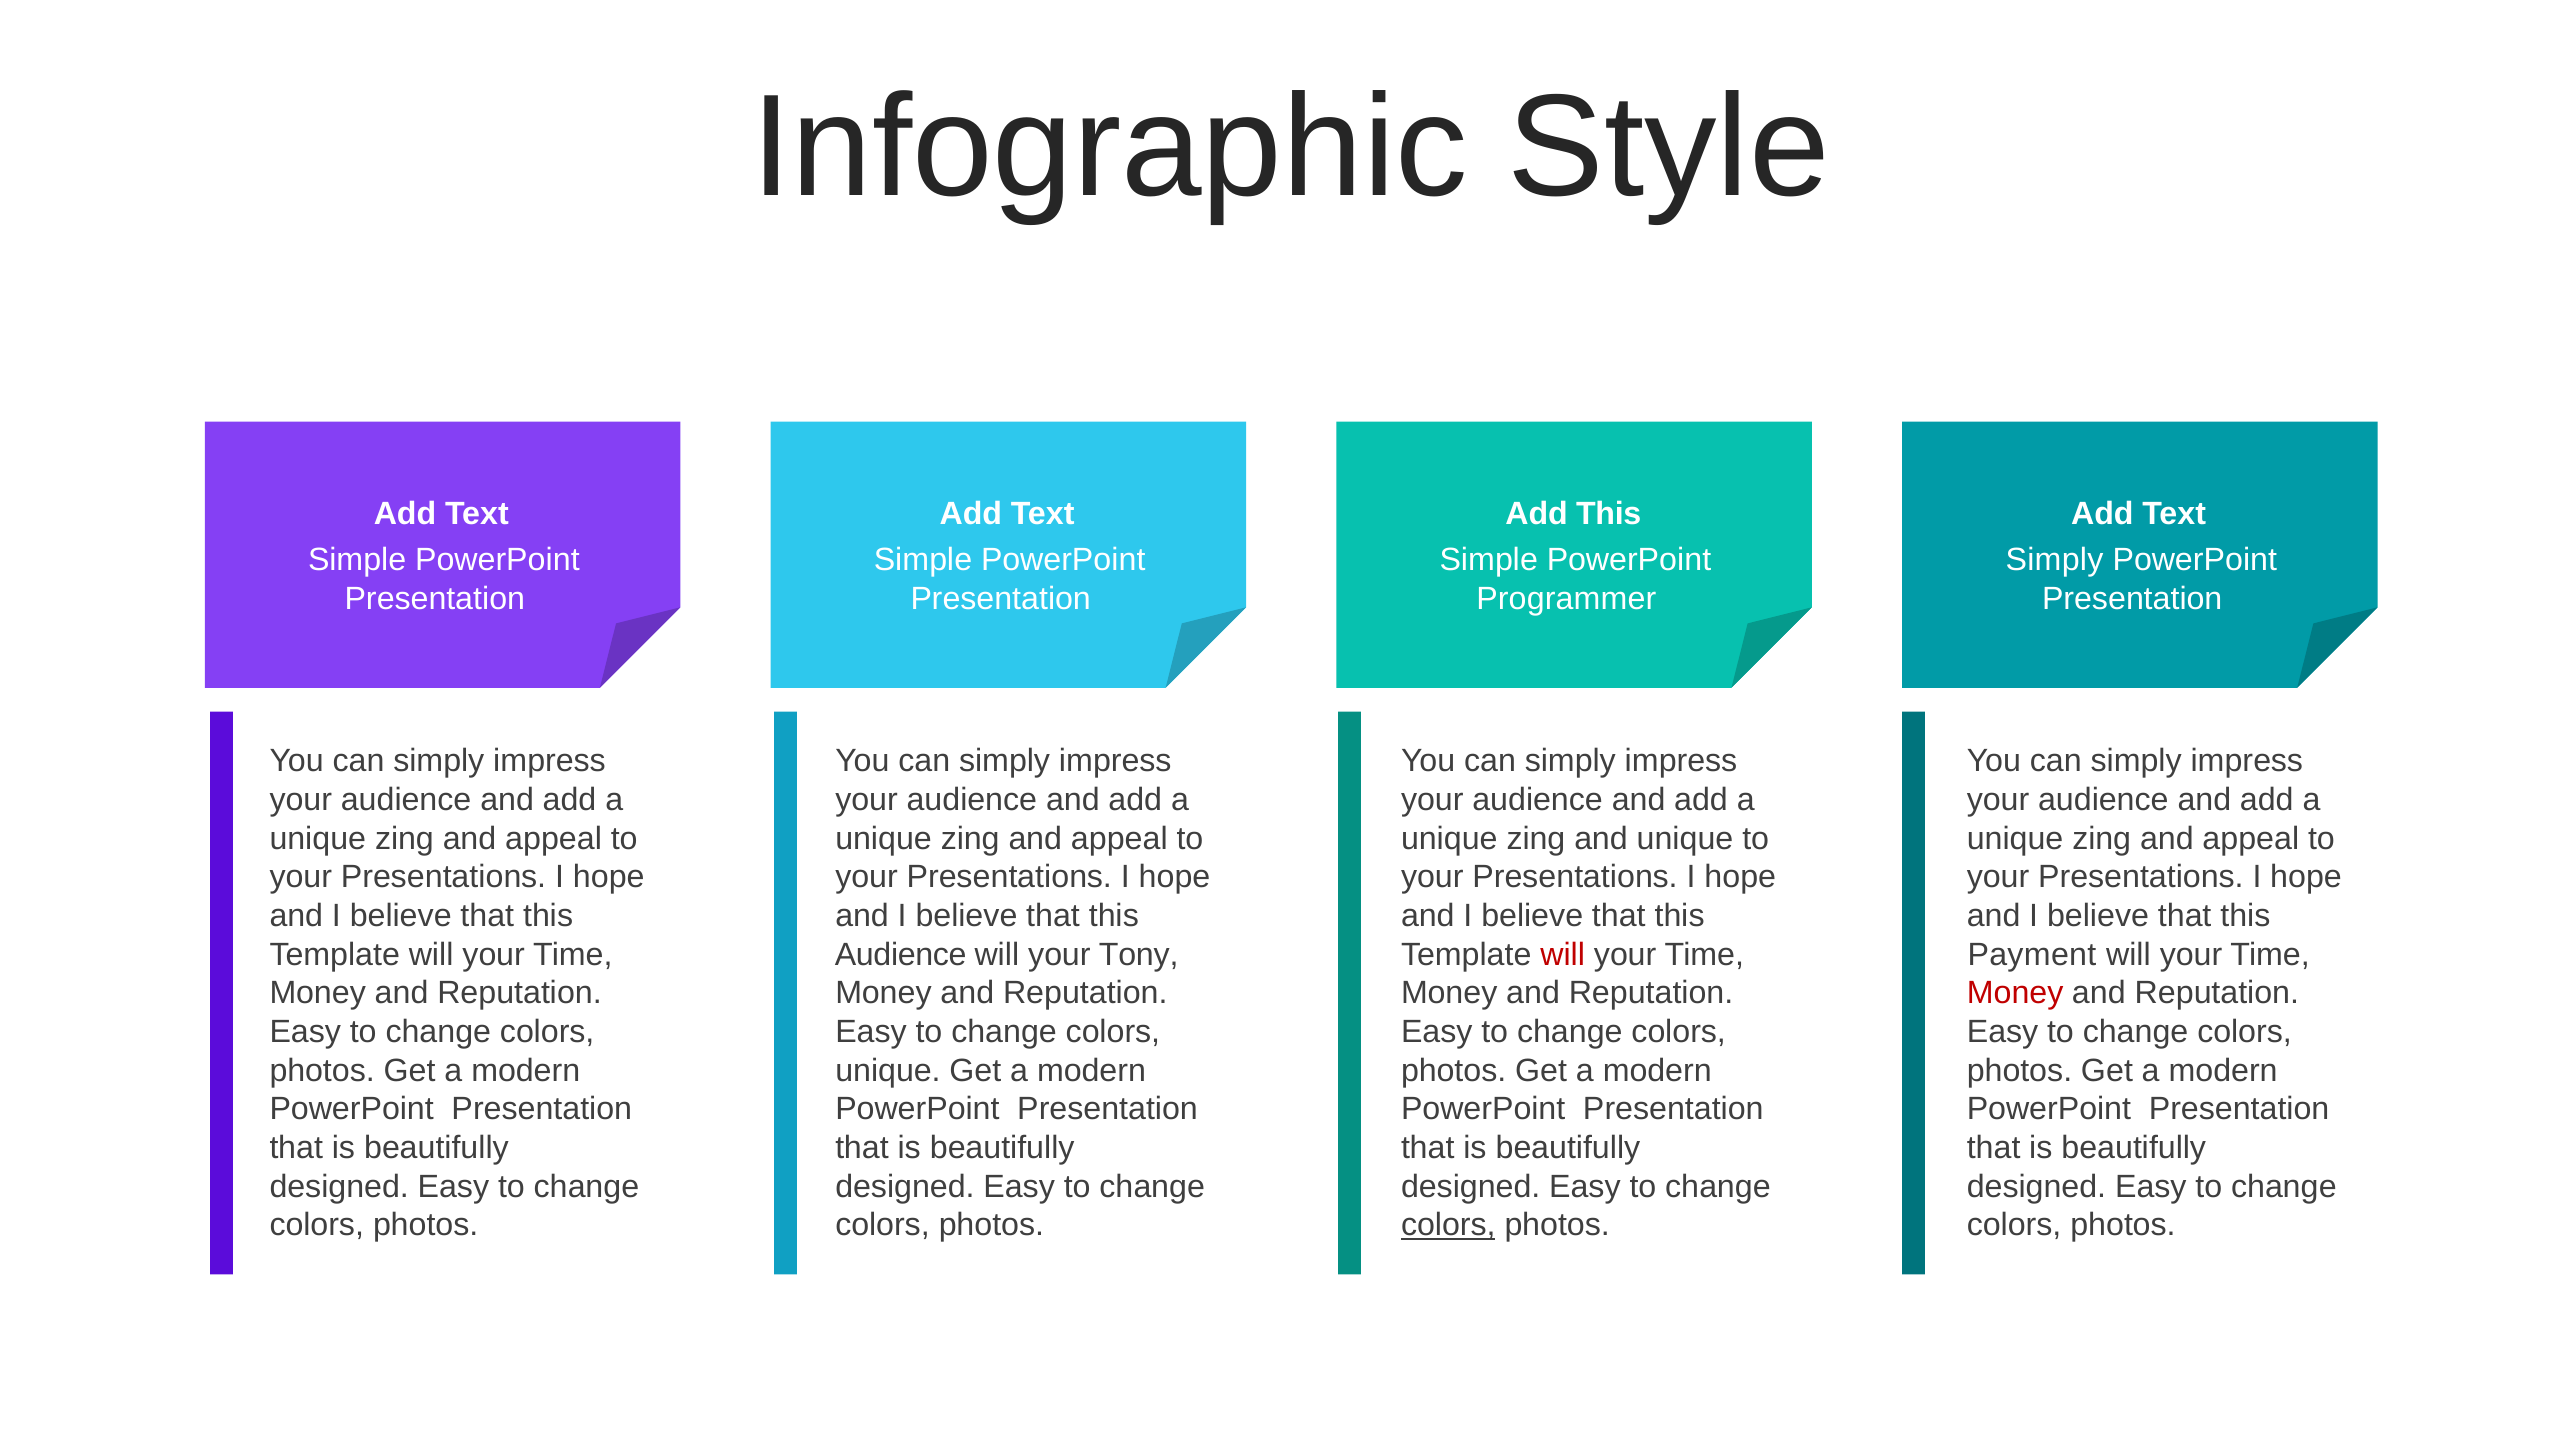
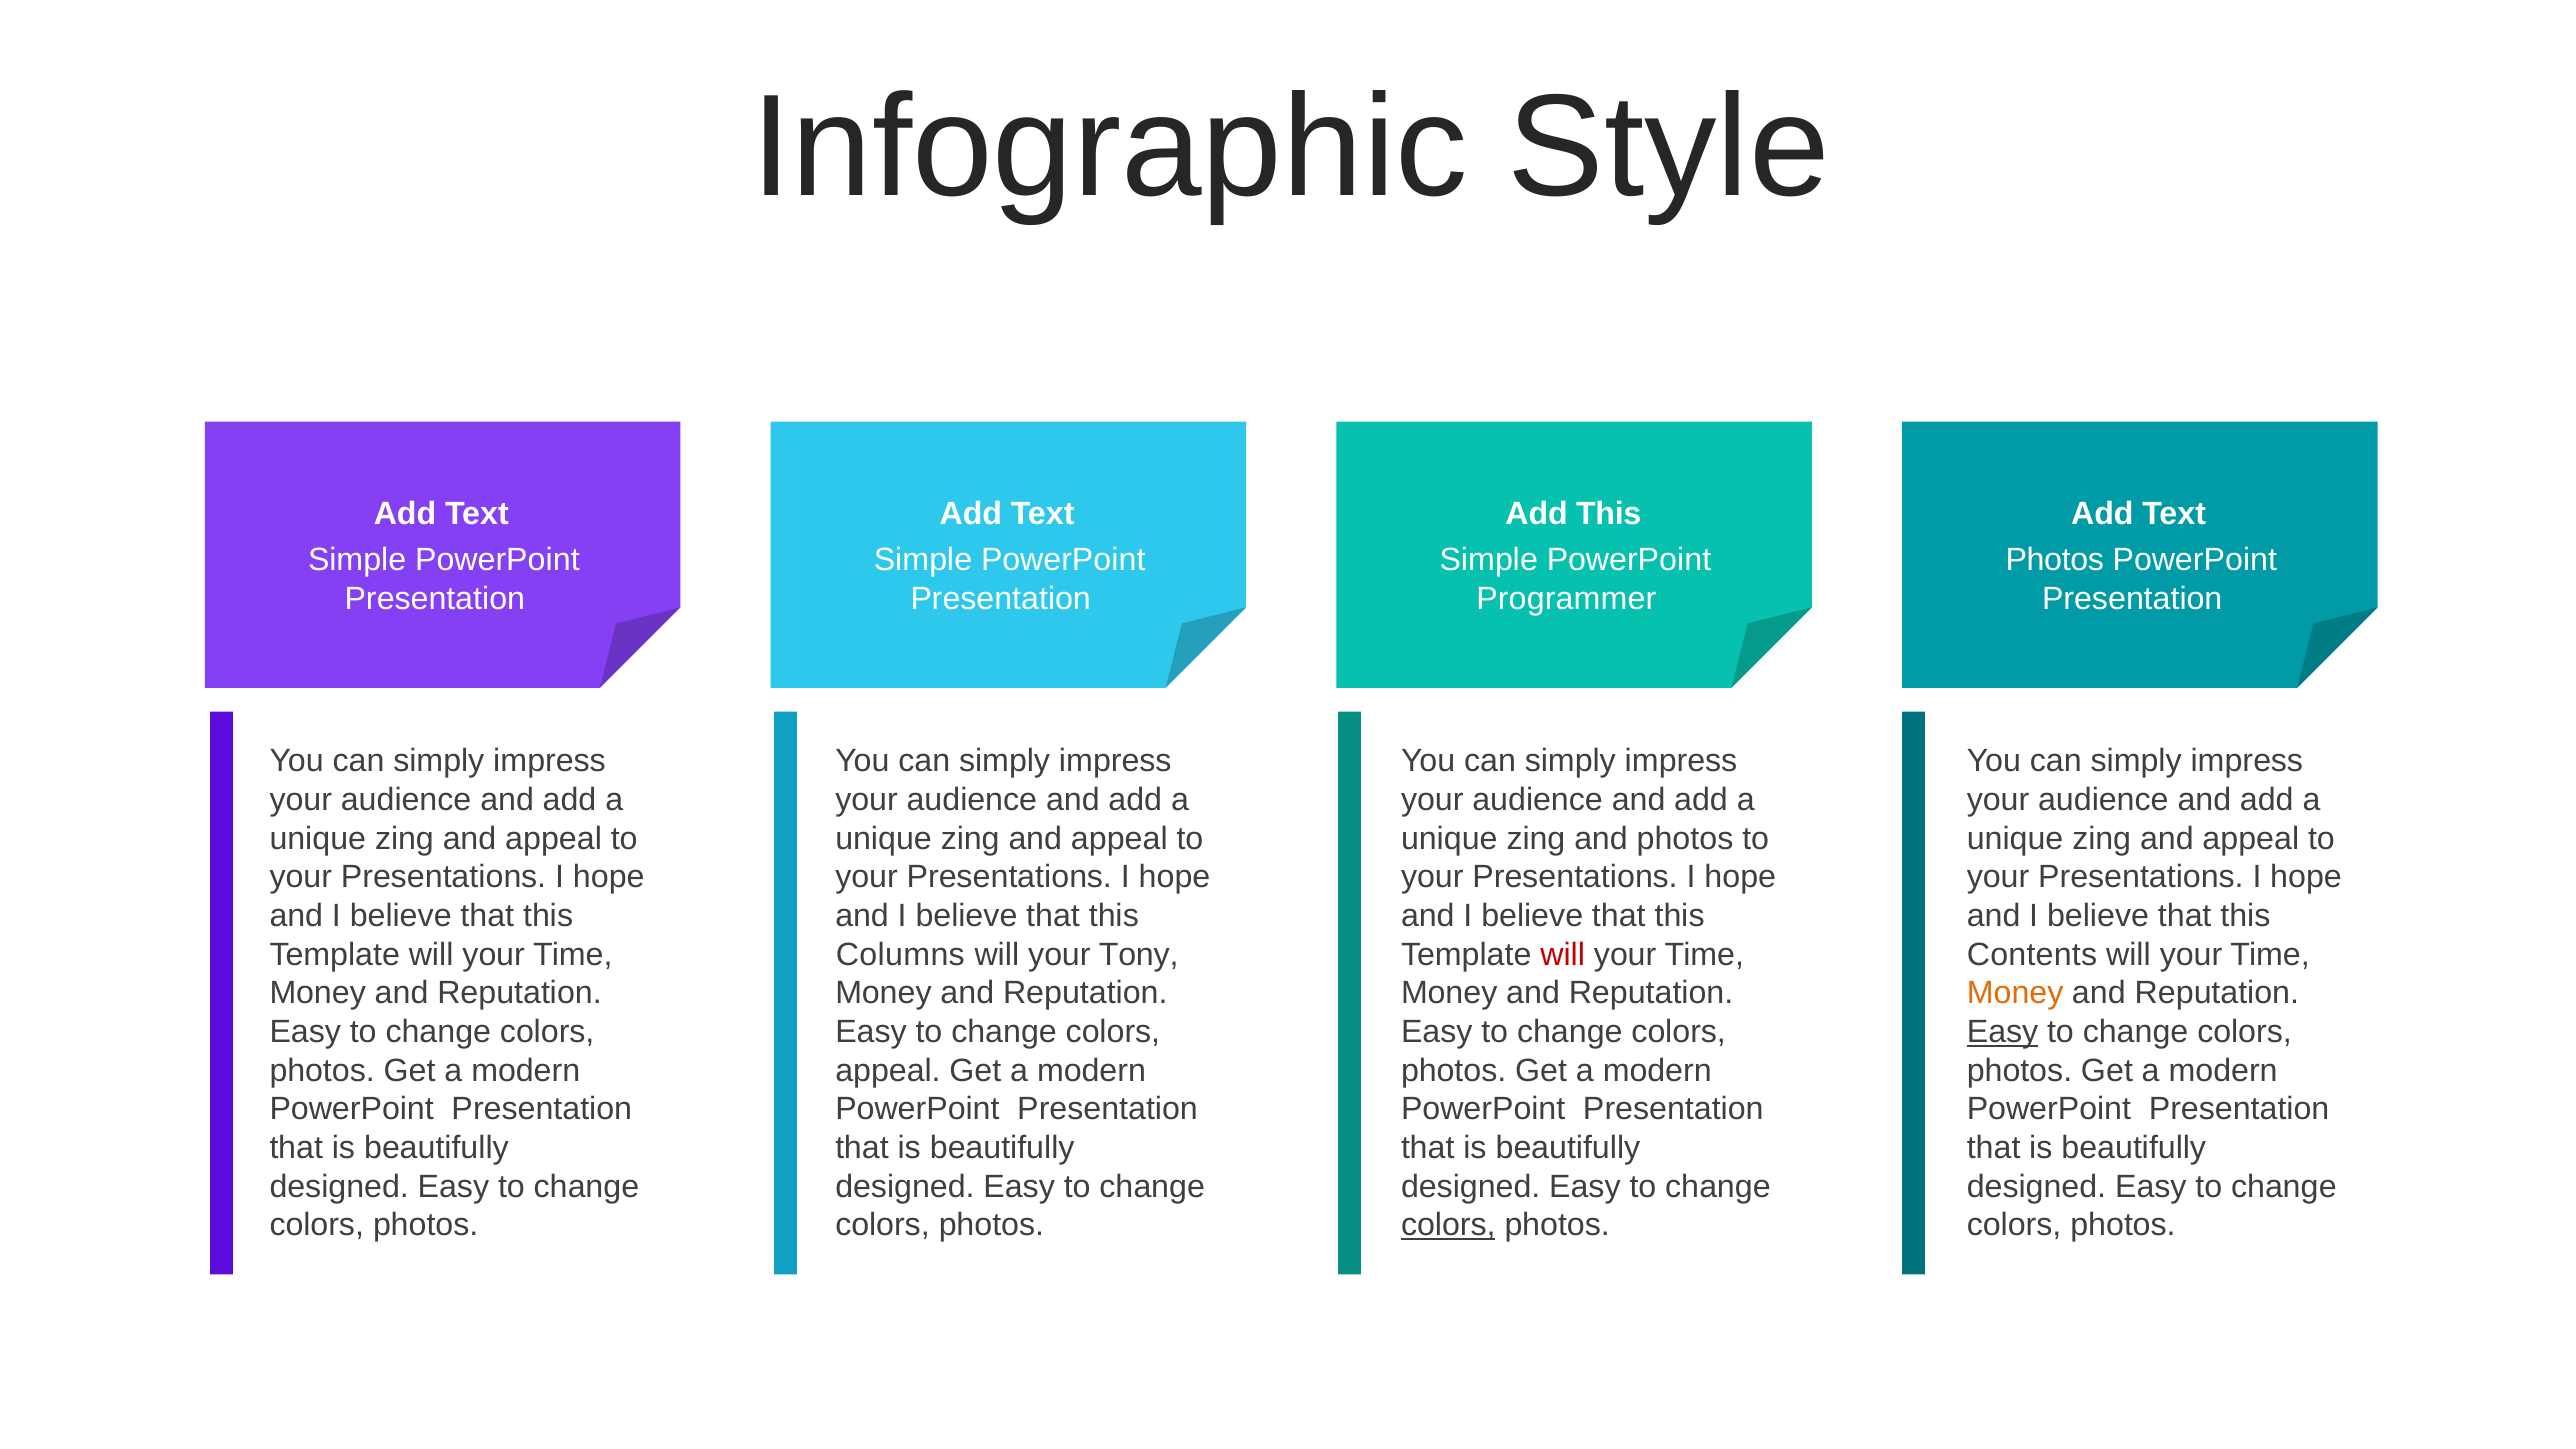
Simply: Simply -> Photos (2055, 560)
and unique: unique -> photos (1685, 839)
Audience: Audience -> Columns (900, 955)
Payment: Payment -> Contents (2032, 955)
Money colour: red -> orange (2015, 993)
Easy underline: none -> present (2003, 1032)
unique: unique -> appeal (888, 1070)
